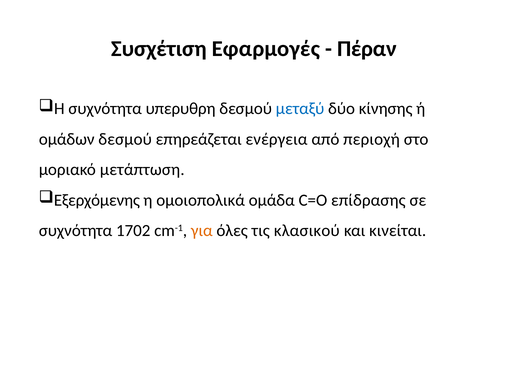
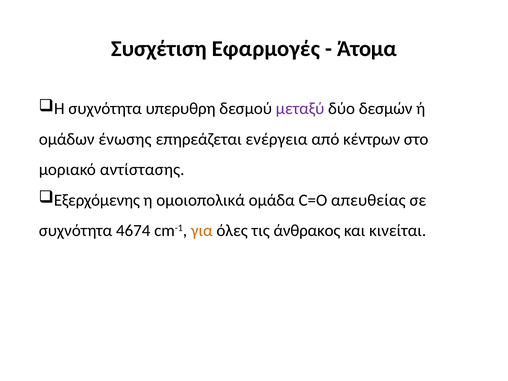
Πέραν: Πέραν -> Άτομα (367, 49)
μεταξύ colour: blue -> purple (300, 109)
κίνησης: κίνησης -> δεσμών (386, 109)
ομάδων δεσμού: δεσμού -> ένωσης (125, 139)
περιοχή: περιοχή -> κέντρων (372, 139)
μετάπτωση: μετάπτωση -> αντίστασης (142, 170)
επίδρασης: επίδρασης -> απευθείας (368, 200)
1702: 1702 -> 4674 (133, 231)
κλασικού: κλασικού -> άνθρακος (307, 231)
